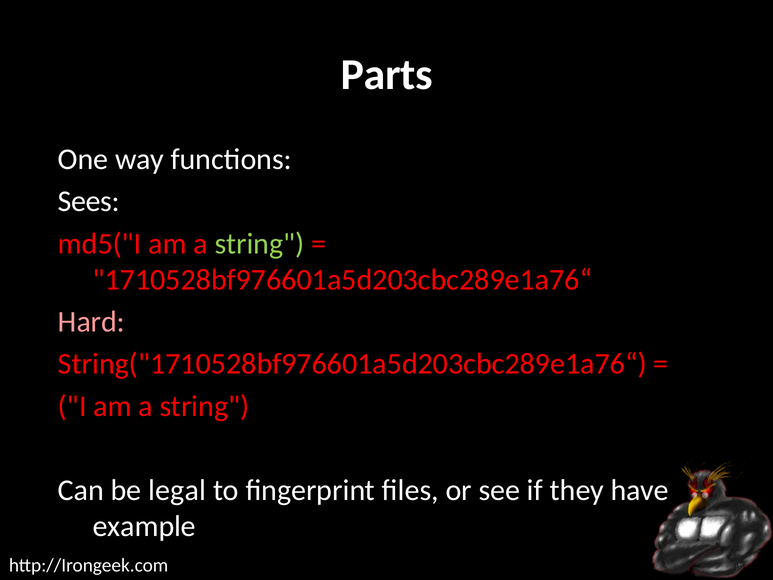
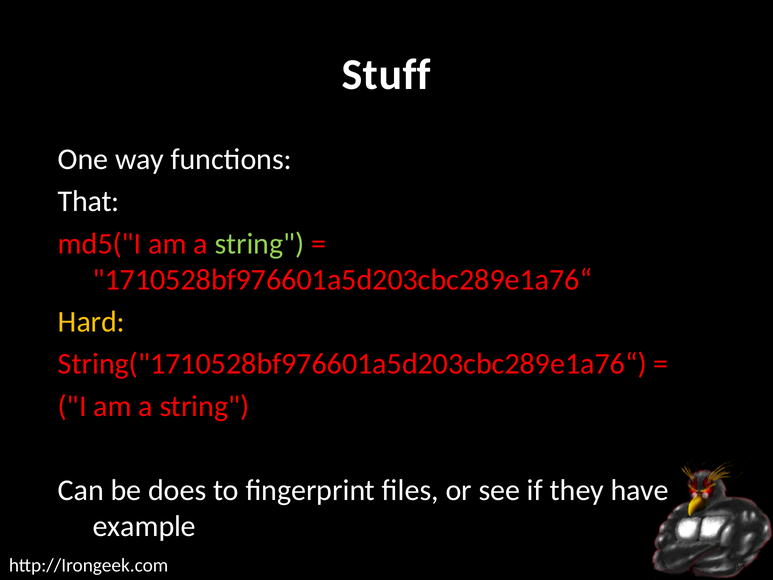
Parts: Parts -> Stuff (386, 75)
Sees: Sees -> That (89, 201)
Hard colour: pink -> yellow (91, 322)
legal: legal -> does (177, 490)
